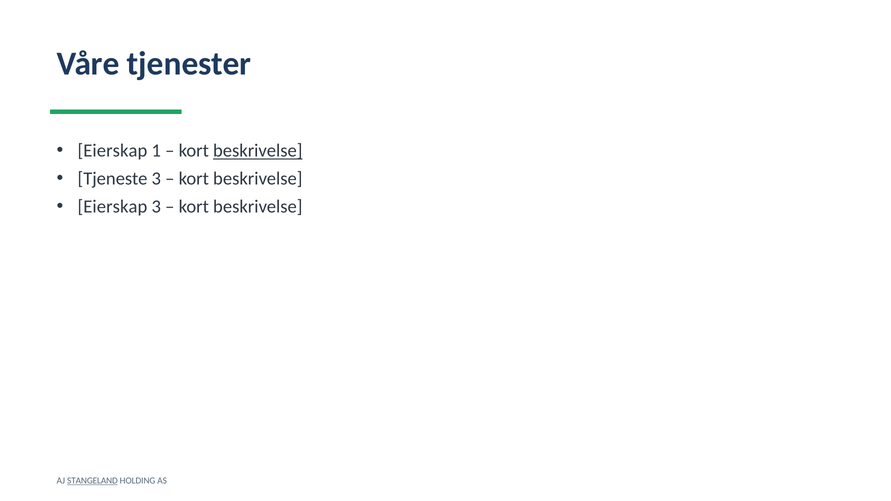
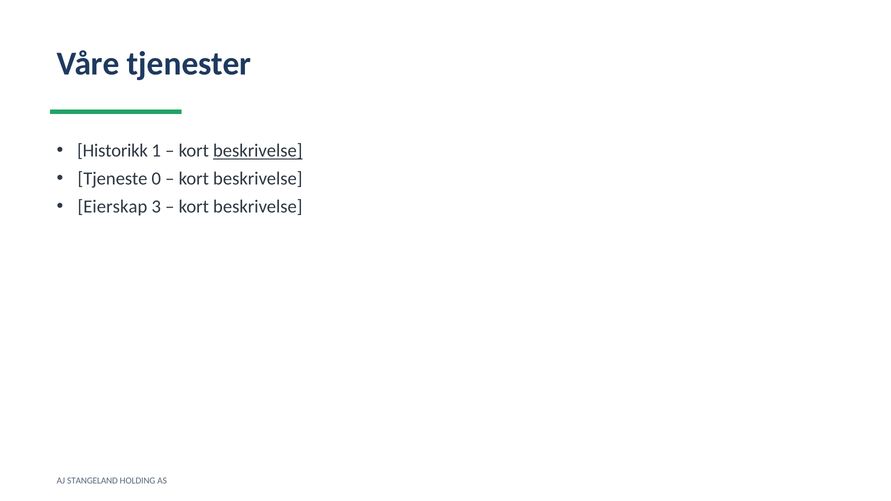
Eierskap: Eierskap -> Historikk (113, 151)
Tjeneste 3: 3 -> 0 (156, 179)
STANGELAND underline: present -> none (92, 481)
